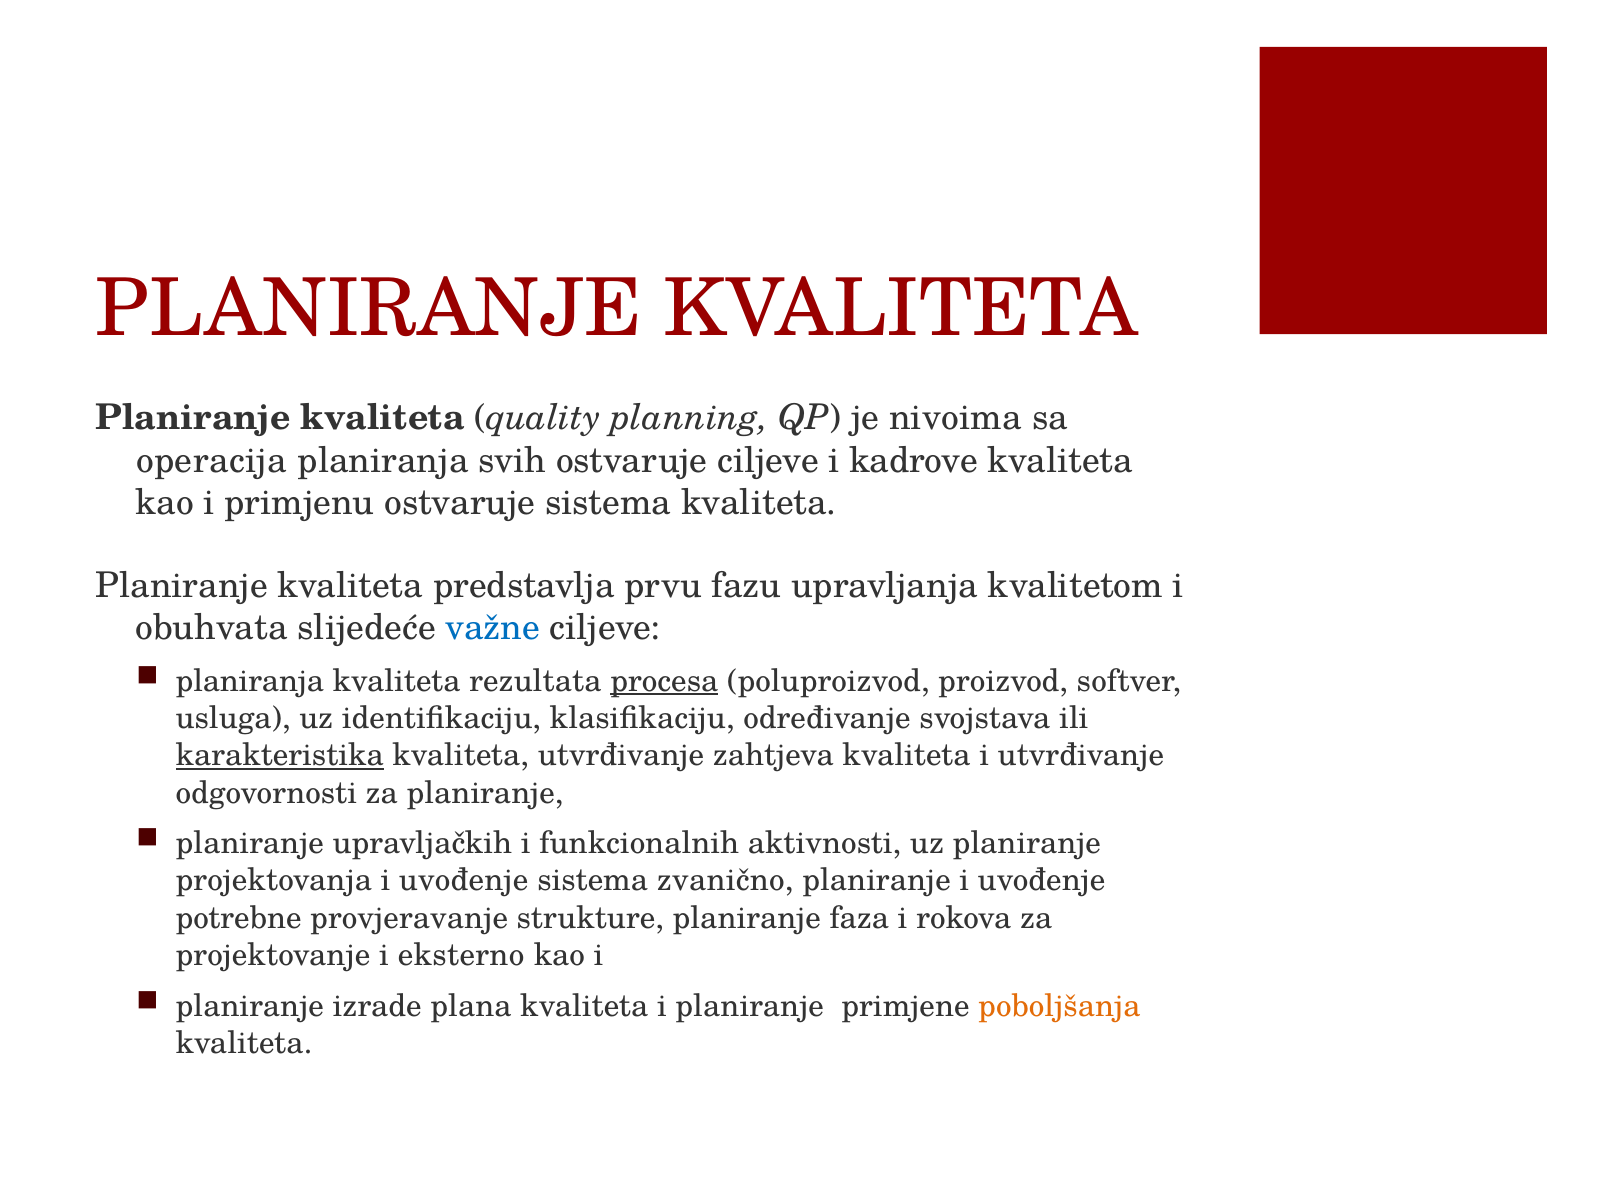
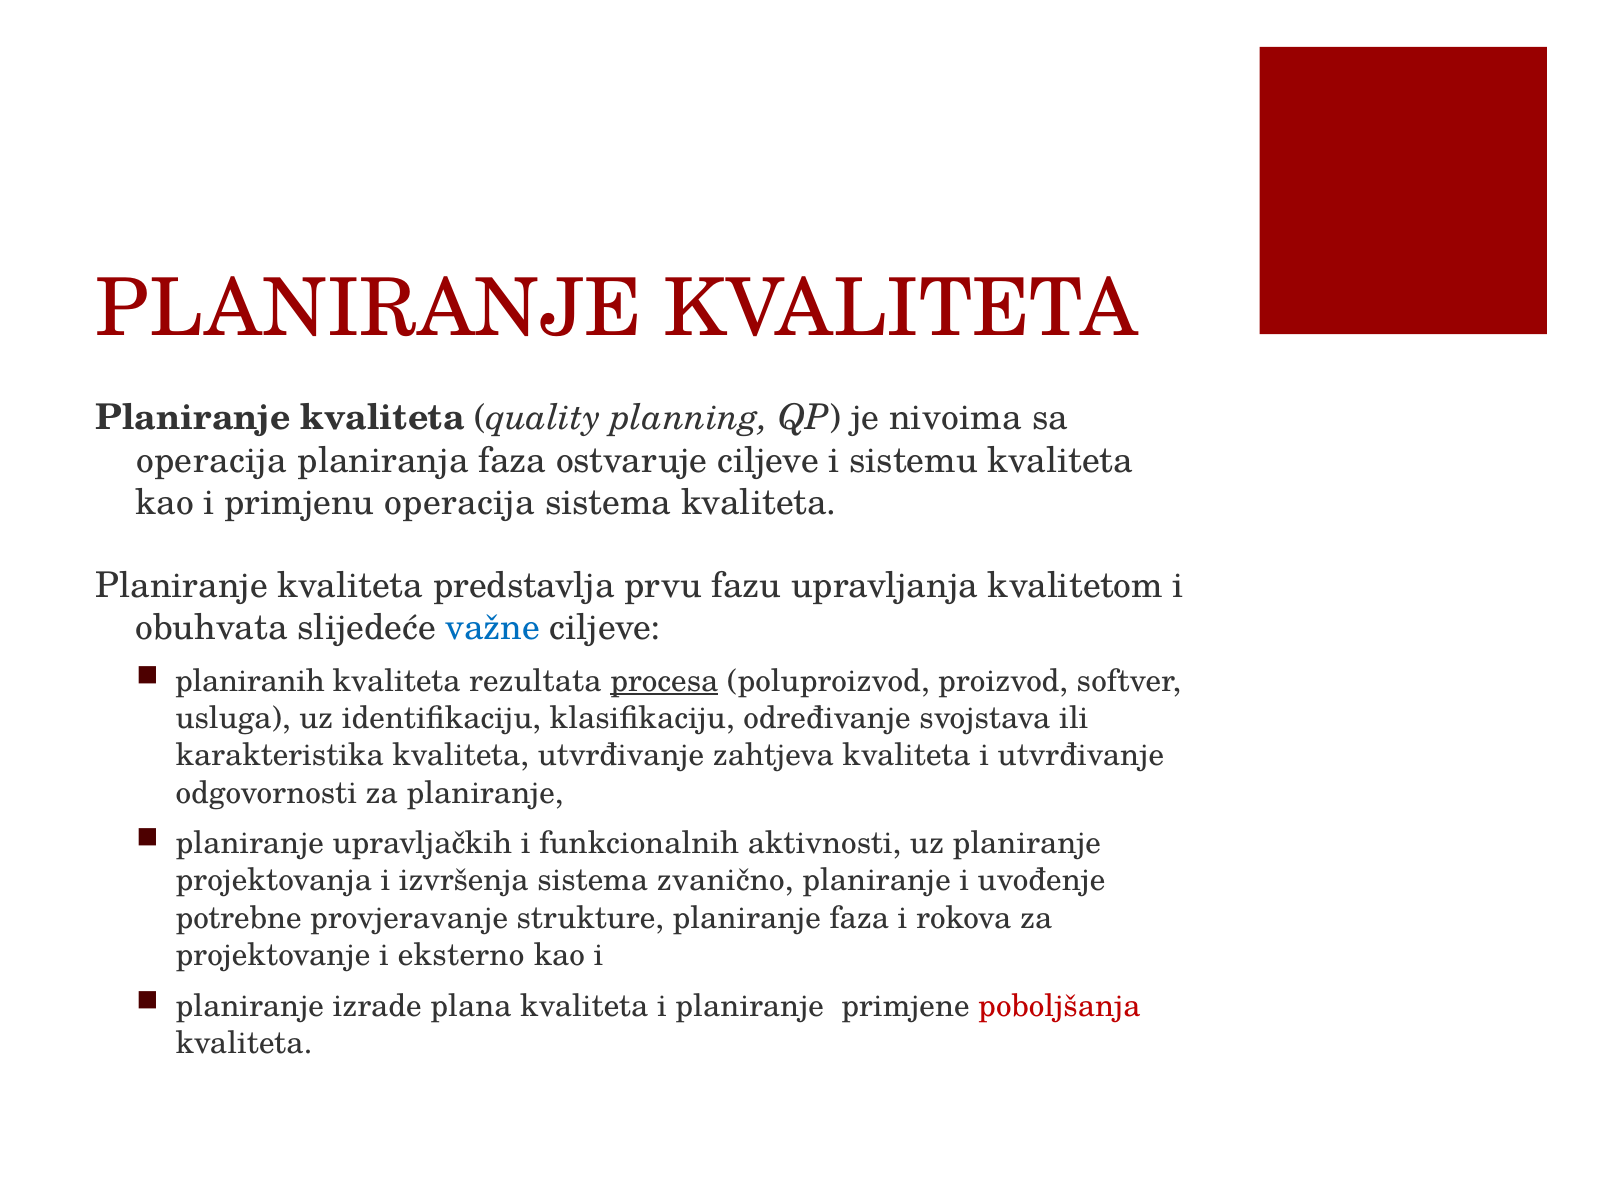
planiranja svih: svih -> faza (512, 460)
kadrove: kadrove -> sistemu (914, 460)
primjenu ostvaruje: ostvaruje -> operacija (460, 503)
planiranja: planiranja -> planiranih (250, 681)
karakteristika underline: present -> none (280, 755)
projektovanja i uvođenje: uvođenje -> izvršenja (464, 881)
poboljšanja colour: orange -> red (1059, 1006)
